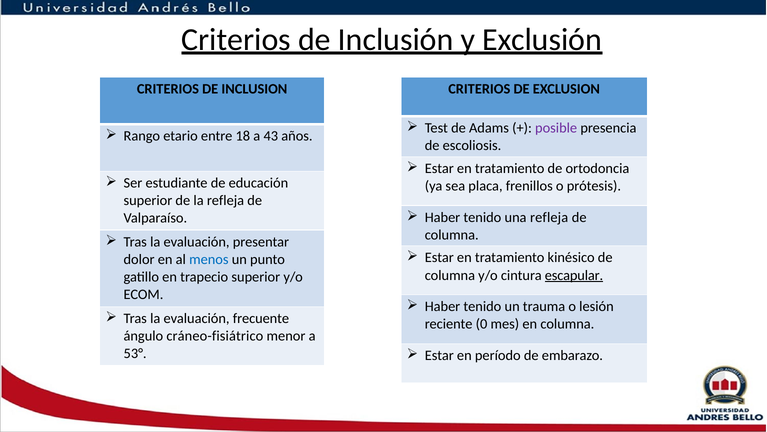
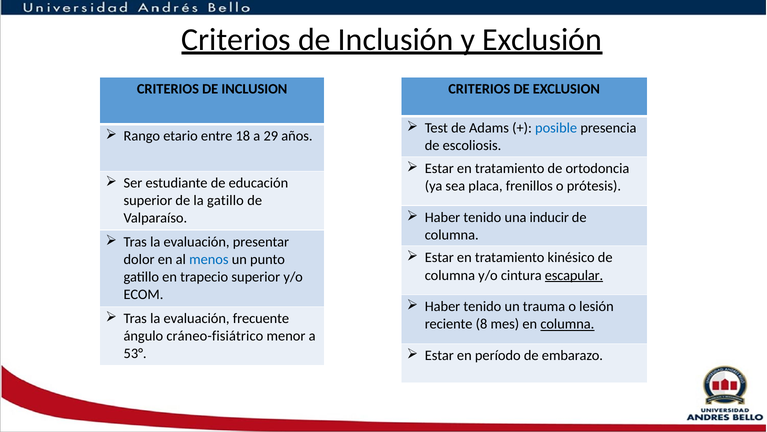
posible colour: purple -> blue (556, 128)
43: 43 -> 29 (271, 136)
la refleja: refleja -> gatillo (225, 200)
una refleja: refleja -> inducir (549, 217)
0: 0 -> 8 (482, 324)
columna underline: none -> present (567, 324)
